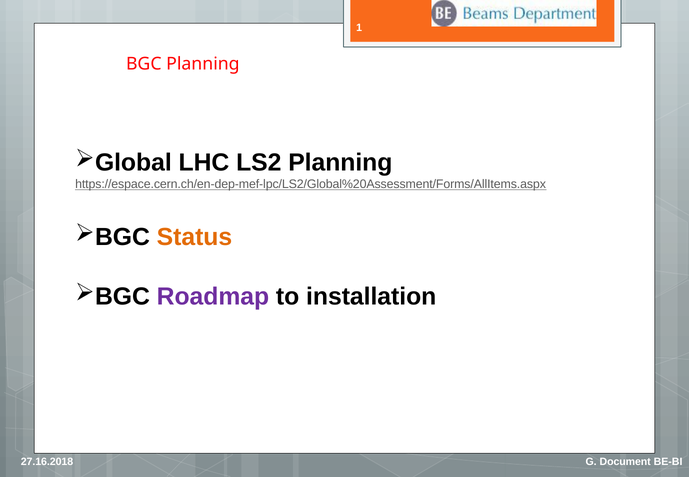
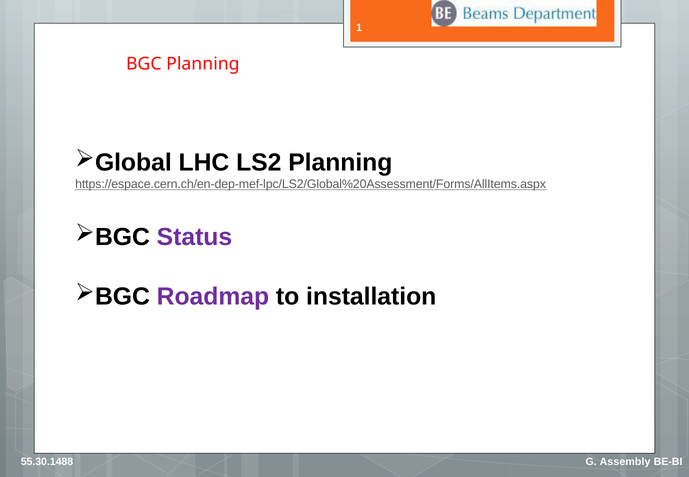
Status colour: orange -> purple (194, 237)
27.16.2018: 27.16.2018 -> 55.30.1488 (47, 462)
Document: Document -> Assembly (625, 462)
